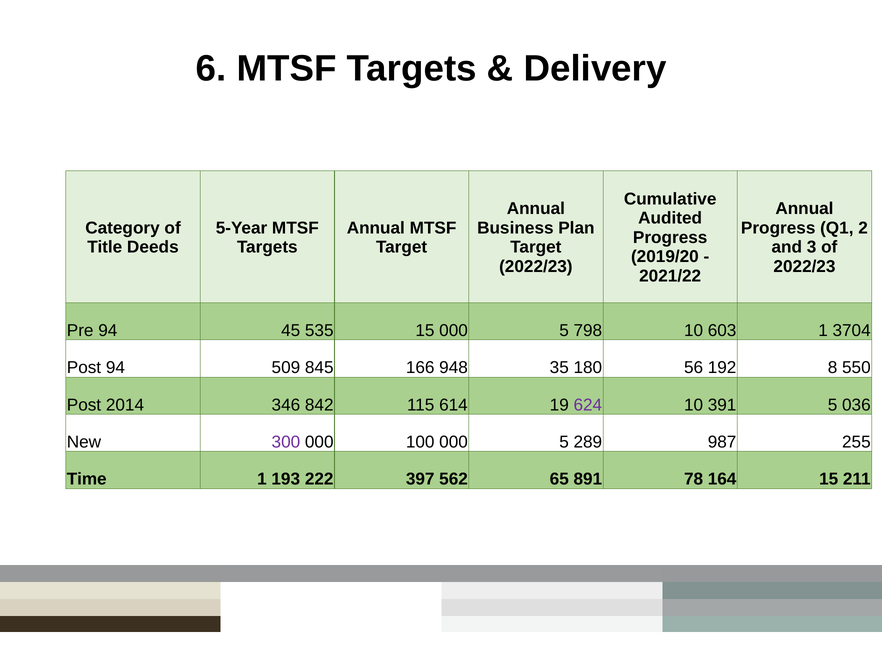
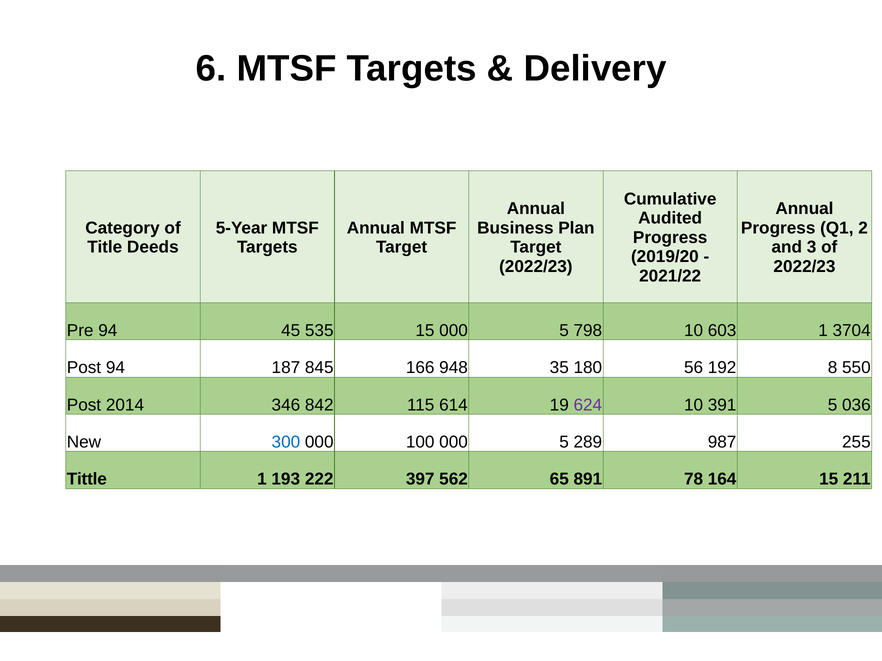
509: 509 -> 187 (286, 368)
300 colour: purple -> blue (286, 442)
Time: Time -> Tittle (87, 480)
